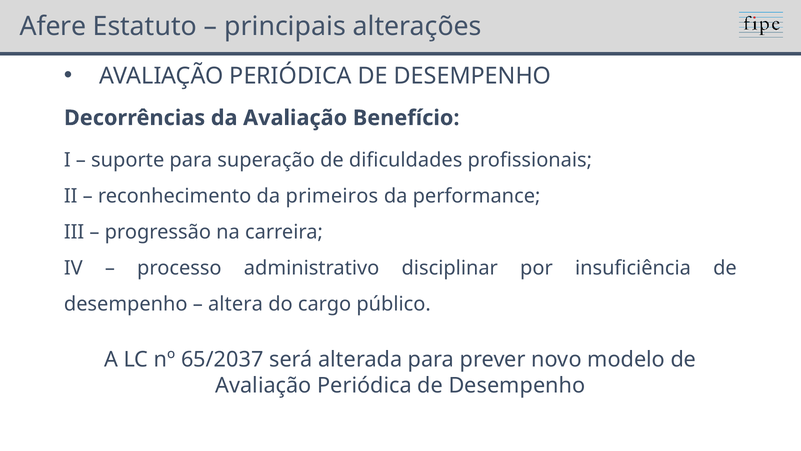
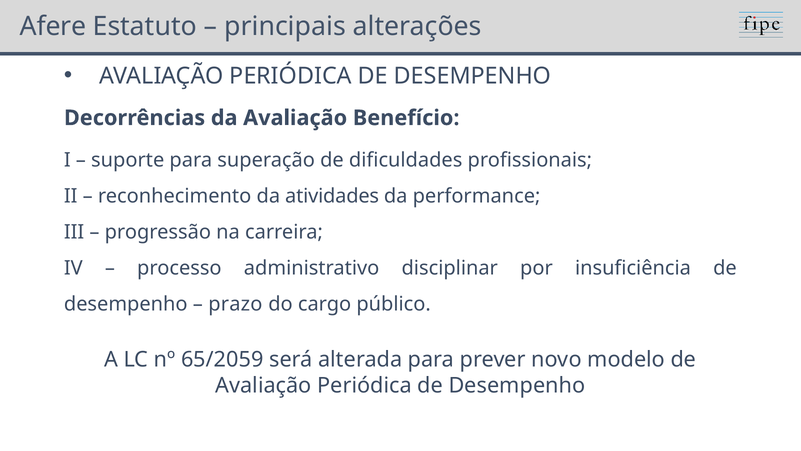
primeiros: primeiros -> atividades (332, 196)
altera: altera -> prazo (235, 304)
65/2037: 65/2037 -> 65/2059 (222, 359)
